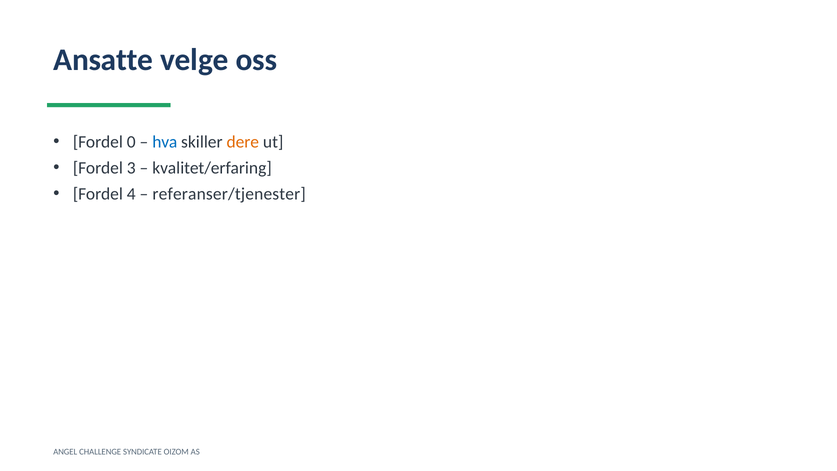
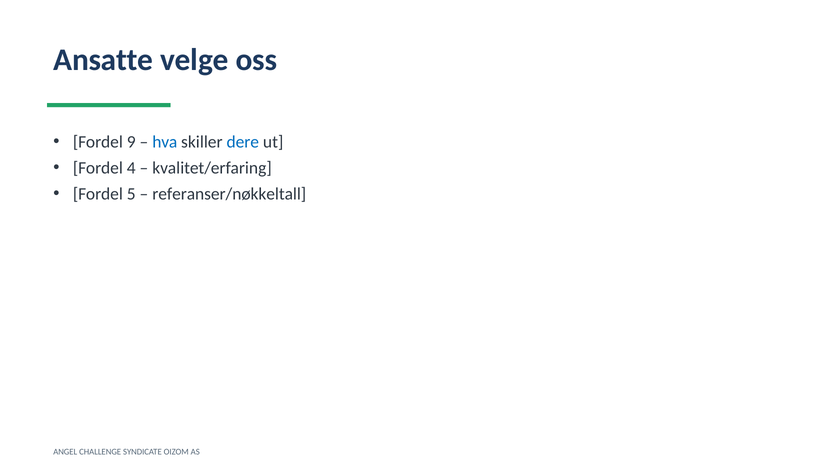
0: 0 -> 9 (131, 142)
dere colour: orange -> blue (243, 142)
3: 3 -> 4 (131, 168)
4: 4 -> 5 (131, 194)
referanser/tjenester: referanser/tjenester -> referanser/nøkkeltall (229, 194)
